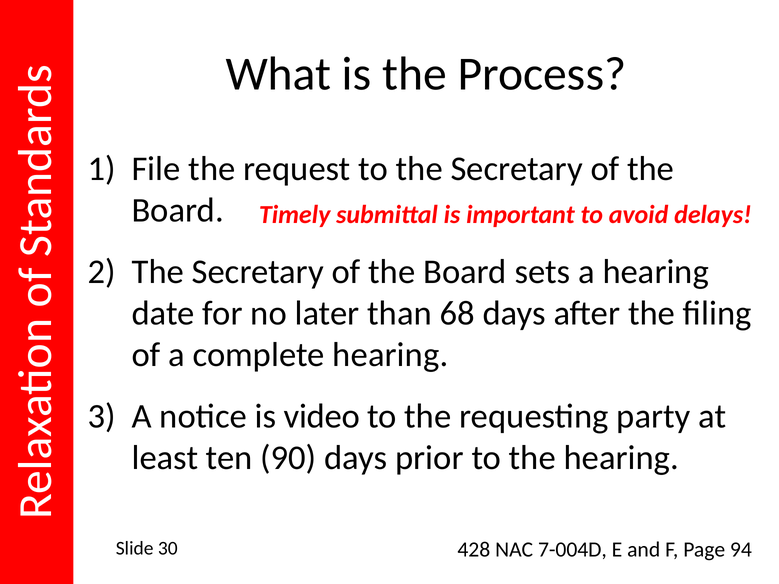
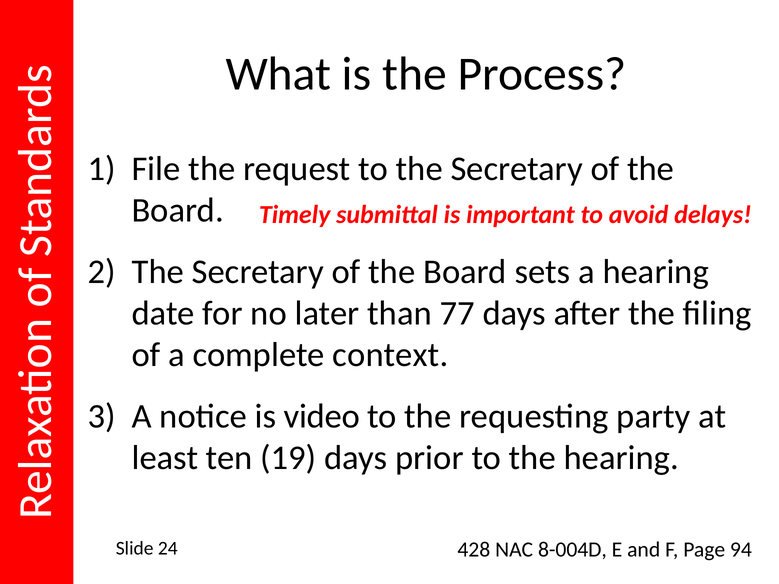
68: 68 -> 77 (457, 314)
complete hearing: hearing -> context (390, 355)
90: 90 -> 19 (288, 458)
30: 30 -> 24 (168, 549)
7-004D: 7-004D -> 8-004D (572, 550)
